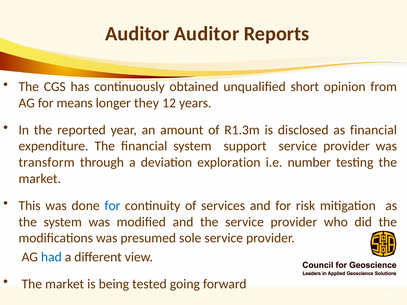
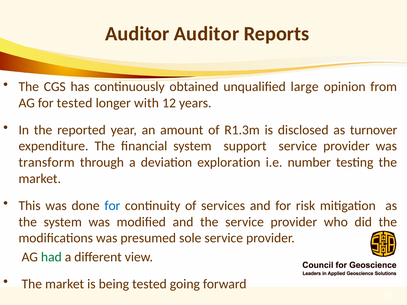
short: short -> large (305, 87)
for means: means -> tested (75, 103)
they: they -> with (146, 103)
as financial: financial -> turnover (374, 130)
had colour: blue -> green (51, 257)
